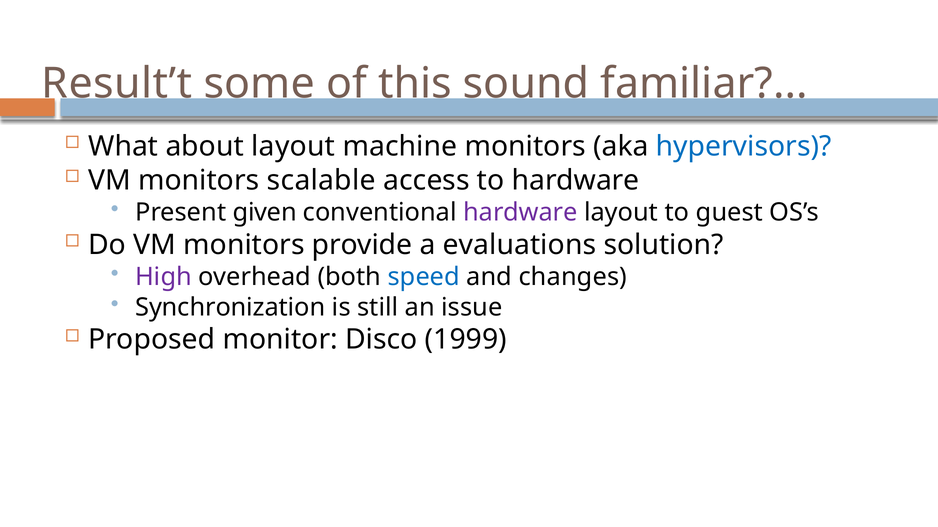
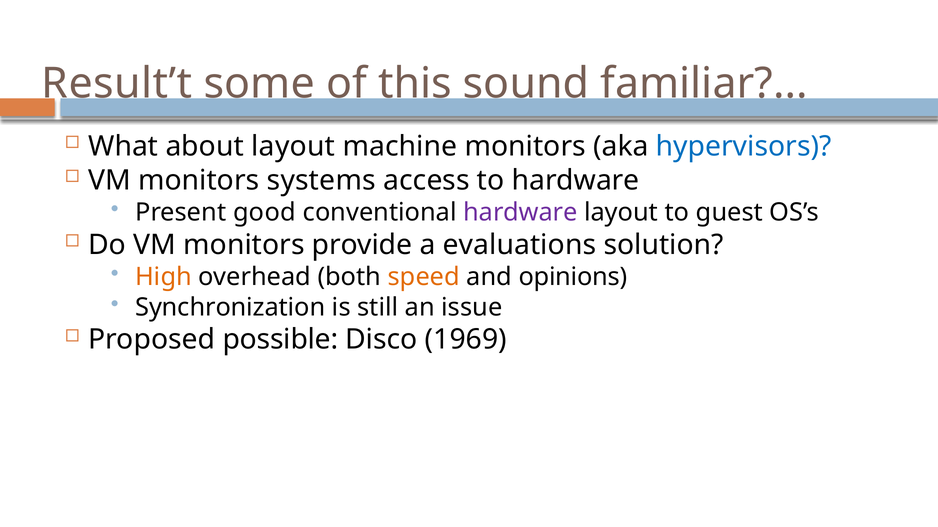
scalable: scalable -> systems (321, 181)
given: given -> good (264, 213)
High colour: purple -> orange (164, 277)
speed colour: blue -> orange (424, 277)
changes: changes -> opinions (573, 277)
monitor: monitor -> possible (280, 340)
1999: 1999 -> 1969 (466, 340)
